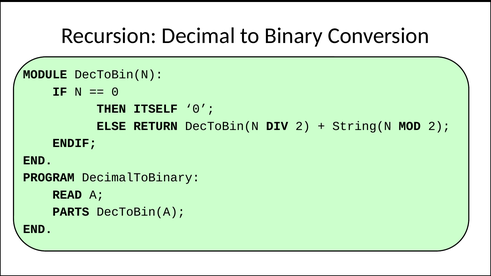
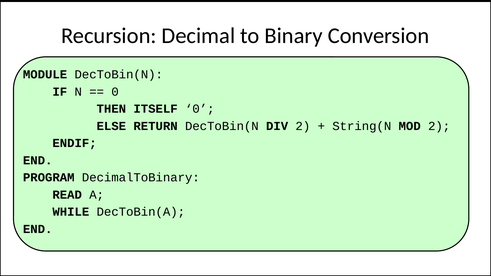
PARTS: PARTS -> WHILE (71, 212)
